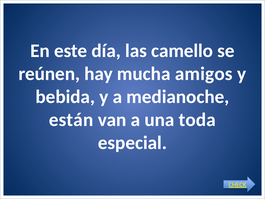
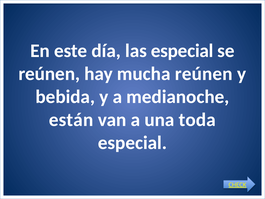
las camello: camello -> especial (182, 51)
mucha amigos: amigos -> reúnen (204, 74)
